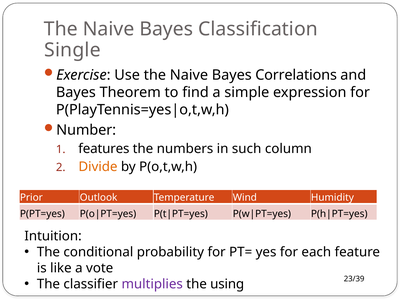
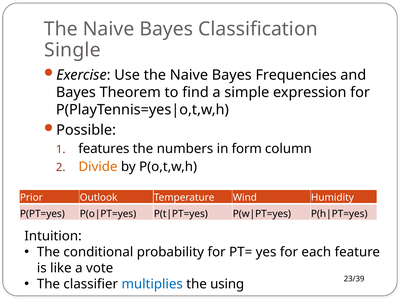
Correlations: Correlations -> Frequencies (296, 75)
Number: Number -> Possible (86, 130)
such: such -> form (247, 149)
multiplies colour: purple -> blue (152, 284)
